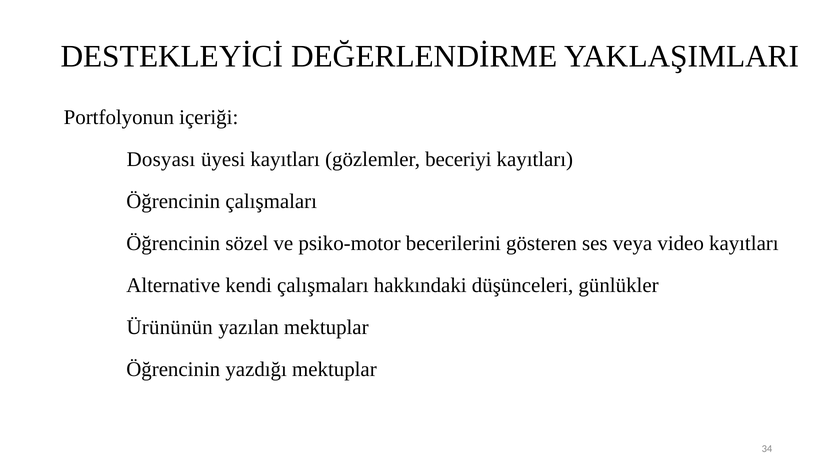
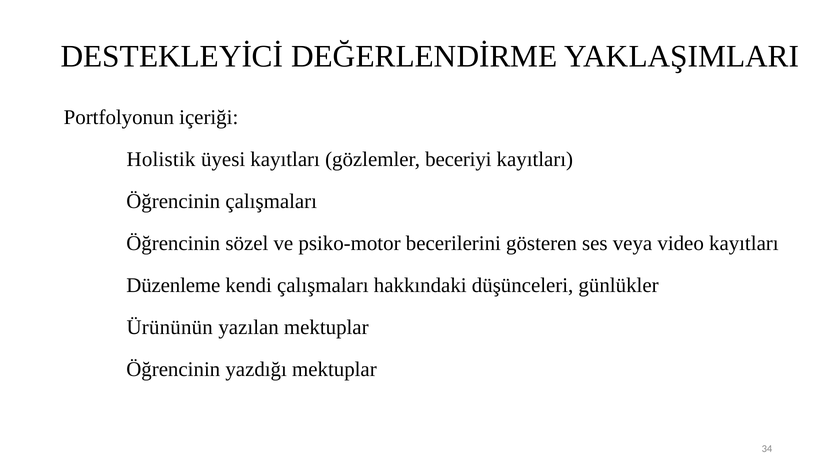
Dosyası: Dosyası -> Holistik (161, 160)
Alternative: Alternative -> Düzenleme (173, 285)
